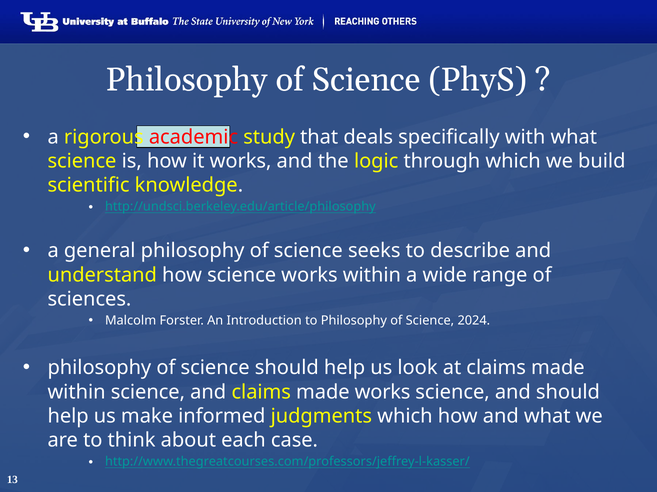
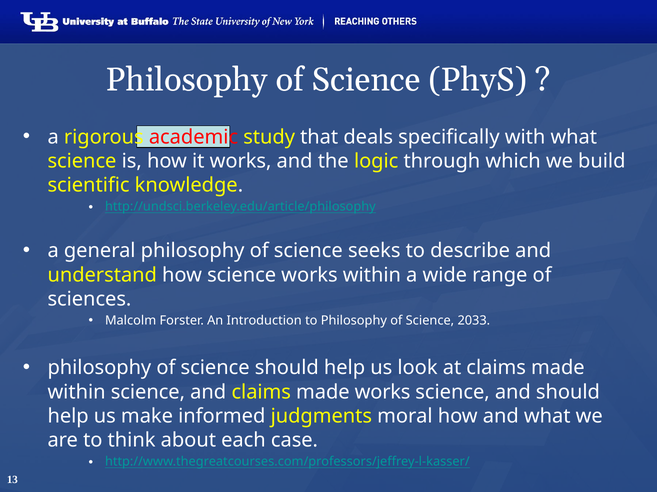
2024: 2024 -> 2033 (474, 321)
judgments which: which -> moral (405, 417)
